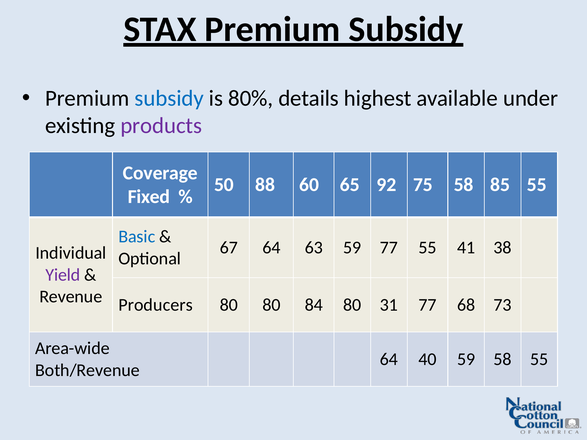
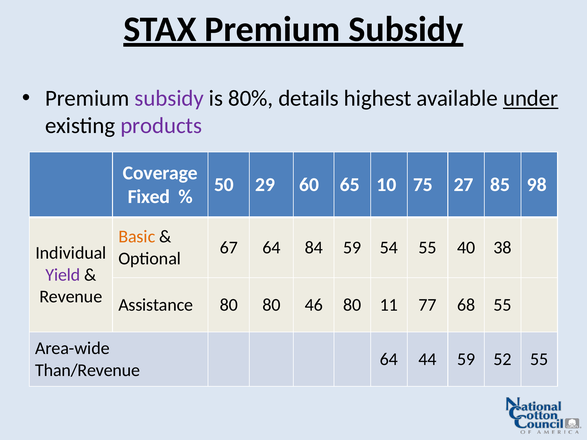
subsidy colour: blue -> purple (169, 98)
under underline: none -> present (531, 98)
88: 88 -> 29 (265, 185)
92: 92 -> 10 (386, 185)
75 58: 58 -> 27 (464, 185)
85 55: 55 -> 98 (537, 185)
Basic colour: blue -> orange (137, 237)
63: 63 -> 84 (314, 248)
59 77: 77 -> 54 (389, 248)
41: 41 -> 40 (466, 248)
Producers: Producers -> Assistance (156, 305)
84: 84 -> 46 (314, 305)
31: 31 -> 11 (389, 305)
68 73: 73 -> 55 (503, 305)
40: 40 -> 44 (428, 359)
59 58: 58 -> 52 (503, 359)
Both/Revenue: Both/Revenue -> Than/Revenue (88, 370)
